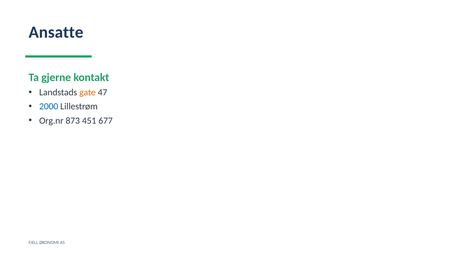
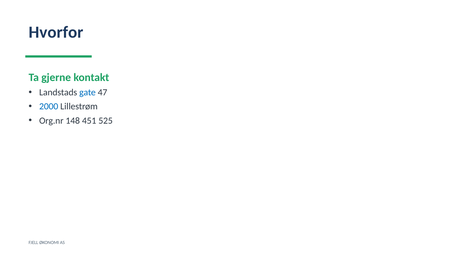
Ansatte: Ansatte -> Hvorfor (56, 32)
gate colour: orange -> blue (88, 93)
873: 873 -> 148 (73, 121)
677: 677 -> 525 (106, 121)
